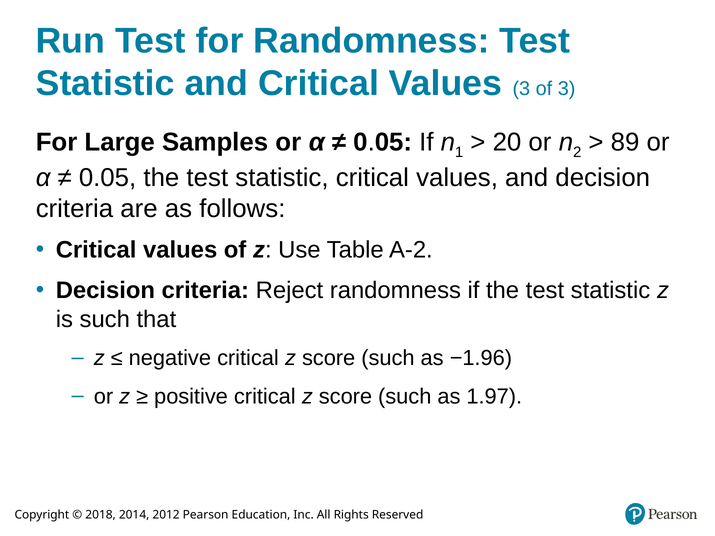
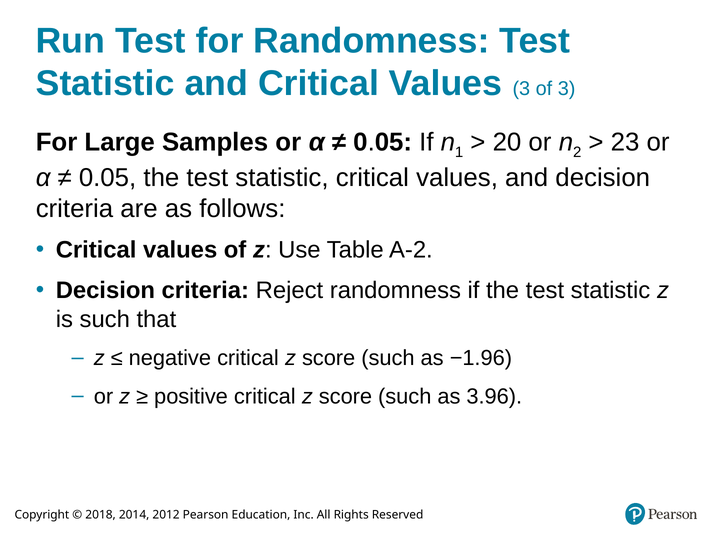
89: 89 -> 23 (625, 142)
1.97: 1.97 -> 3.96 (494, 397)
